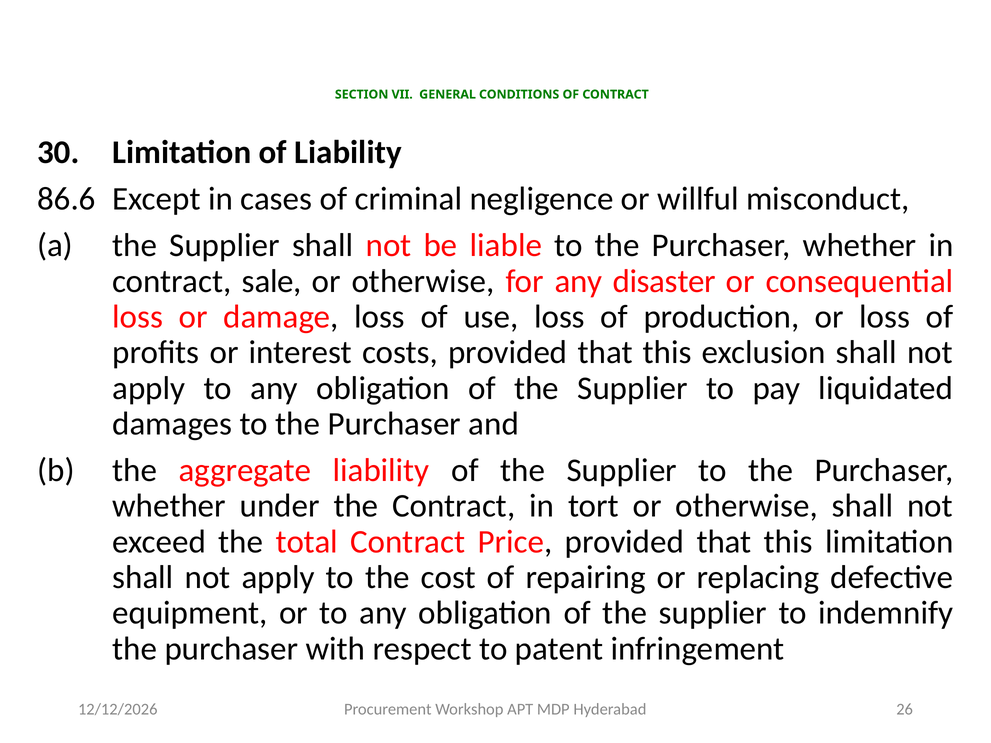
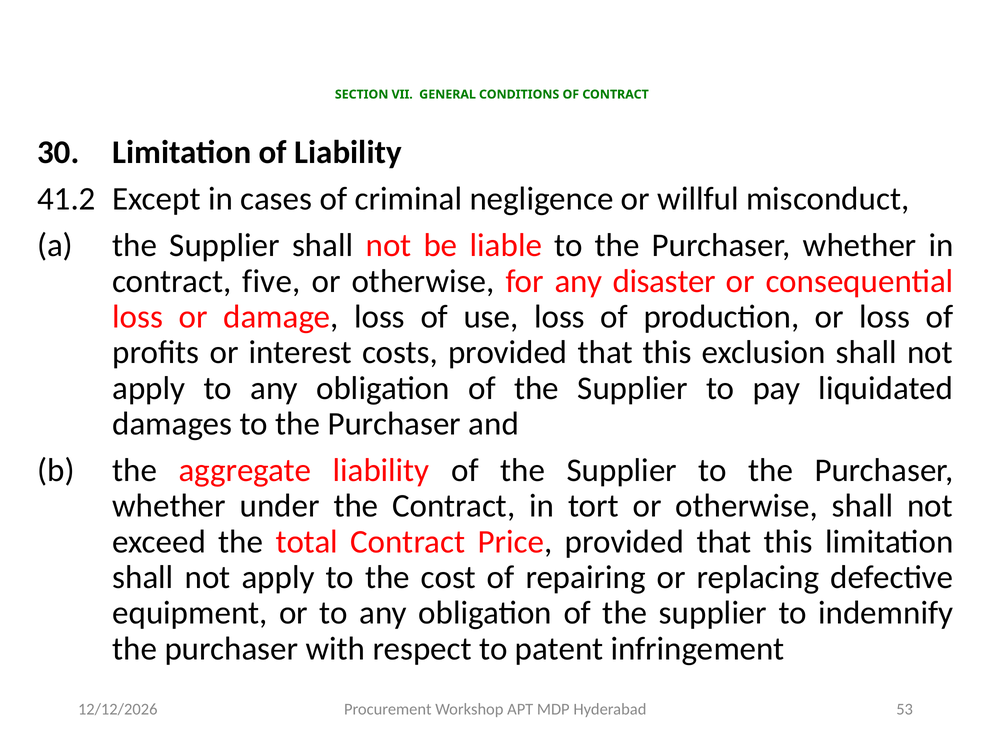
86.6: 86.6 -> 41.2 (66, 199)
sale: sale -> five (271, 281)
26: 26 -> 53 (905, 710)
